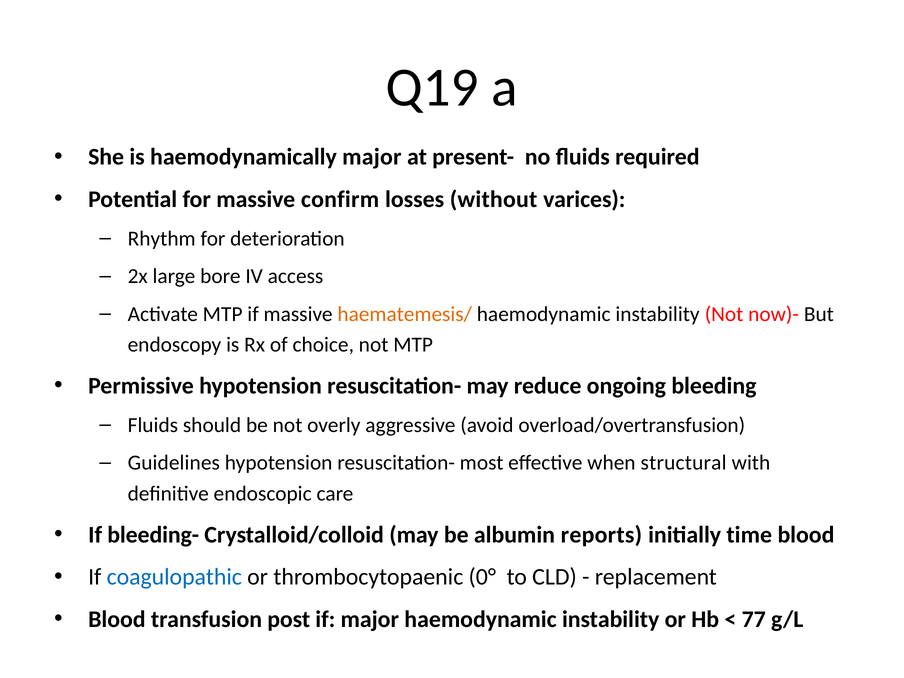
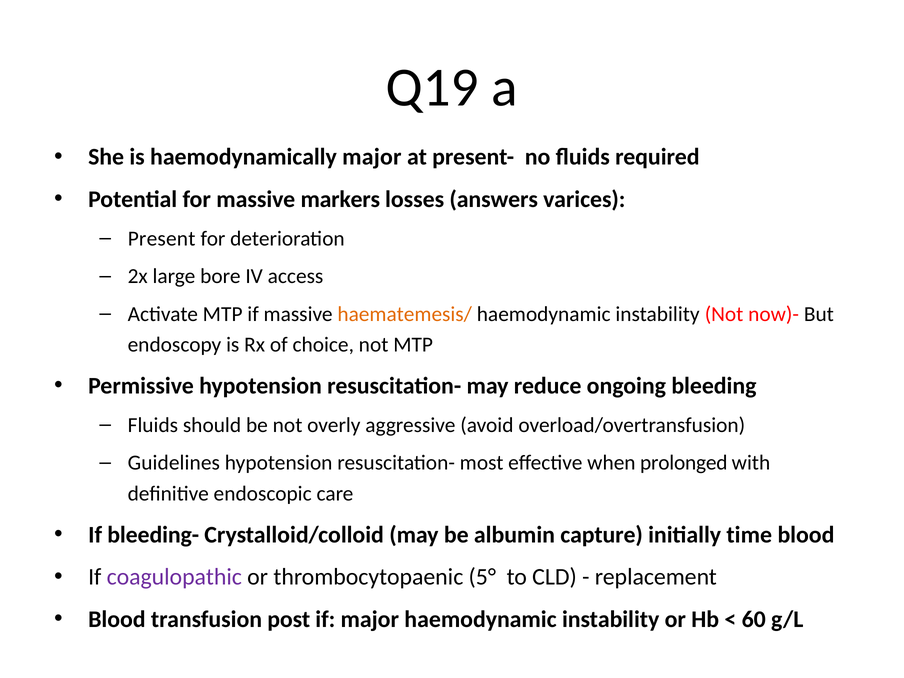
confirm: confirm -> markers (340, 199)
without: without -> answers (494, 199)
Rhythm: Rhythm -> Present (162, 239)
structural: structural -> prolonged (684, 463)
reports: reports -> capture (602, 535)
coagulopathic colour: blue -> purple (174, 577)
0°: 0° -> 5° (482, 577)
77: 77 -> 60 (754, 619)
